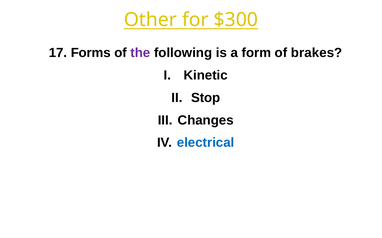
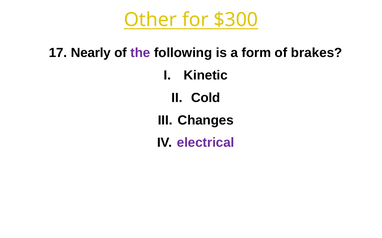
Forms: Forms -> Nearly (91, 53)
Stop: Stop -> Cold (206, 98)
electrical colour: blue -> purple (206, 143)
